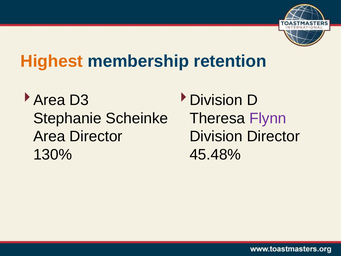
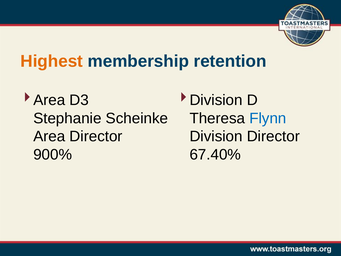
Flynn colour: purple -> blue (268, 118)
130%: 130% -> 900% (53, 155)
45.48%: 45.48% -> 67.40% (215, 155)
